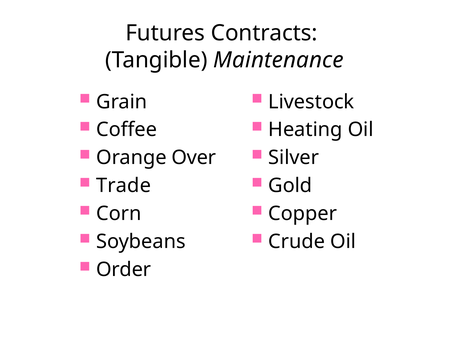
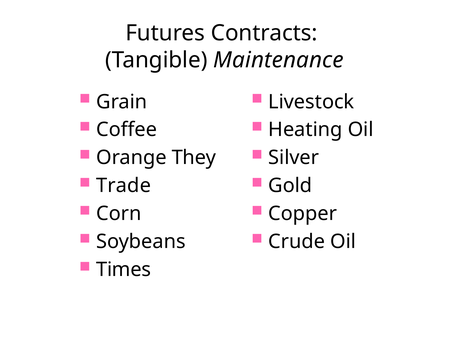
Over: Over -> They (194, 158)
Order: Order -> Times (124, 269)
